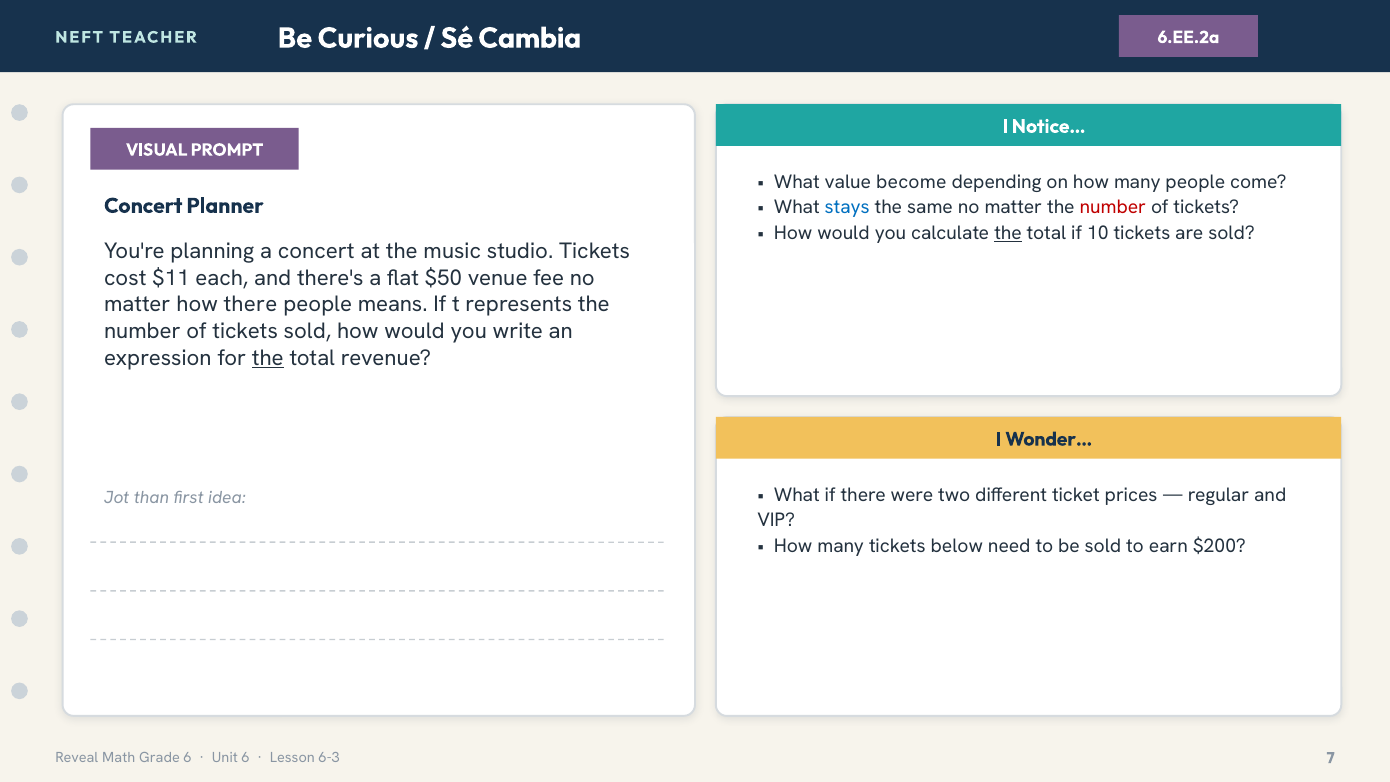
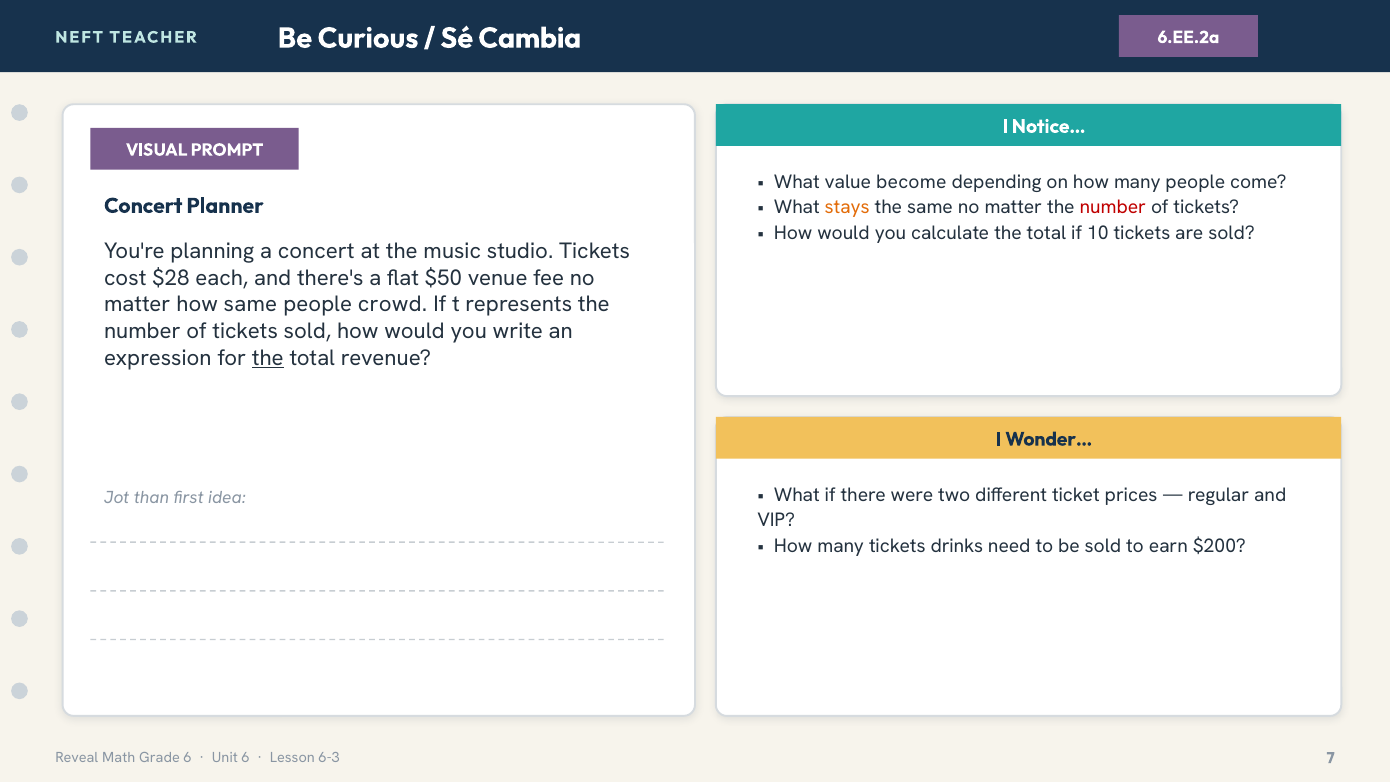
stays colour: blue -> orange (847, 207)
the underline: present -> none (1008, 233)
$11: $11 -> $28 (171, 278)
how there: there -> same (250, 304)
means: means -> crowd (393, 304)
below: below -> drinks (957, 546)
